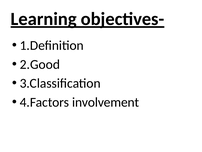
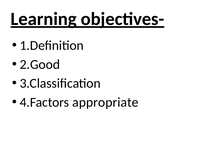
involvement: involvement -> appropriate (105, 102)
